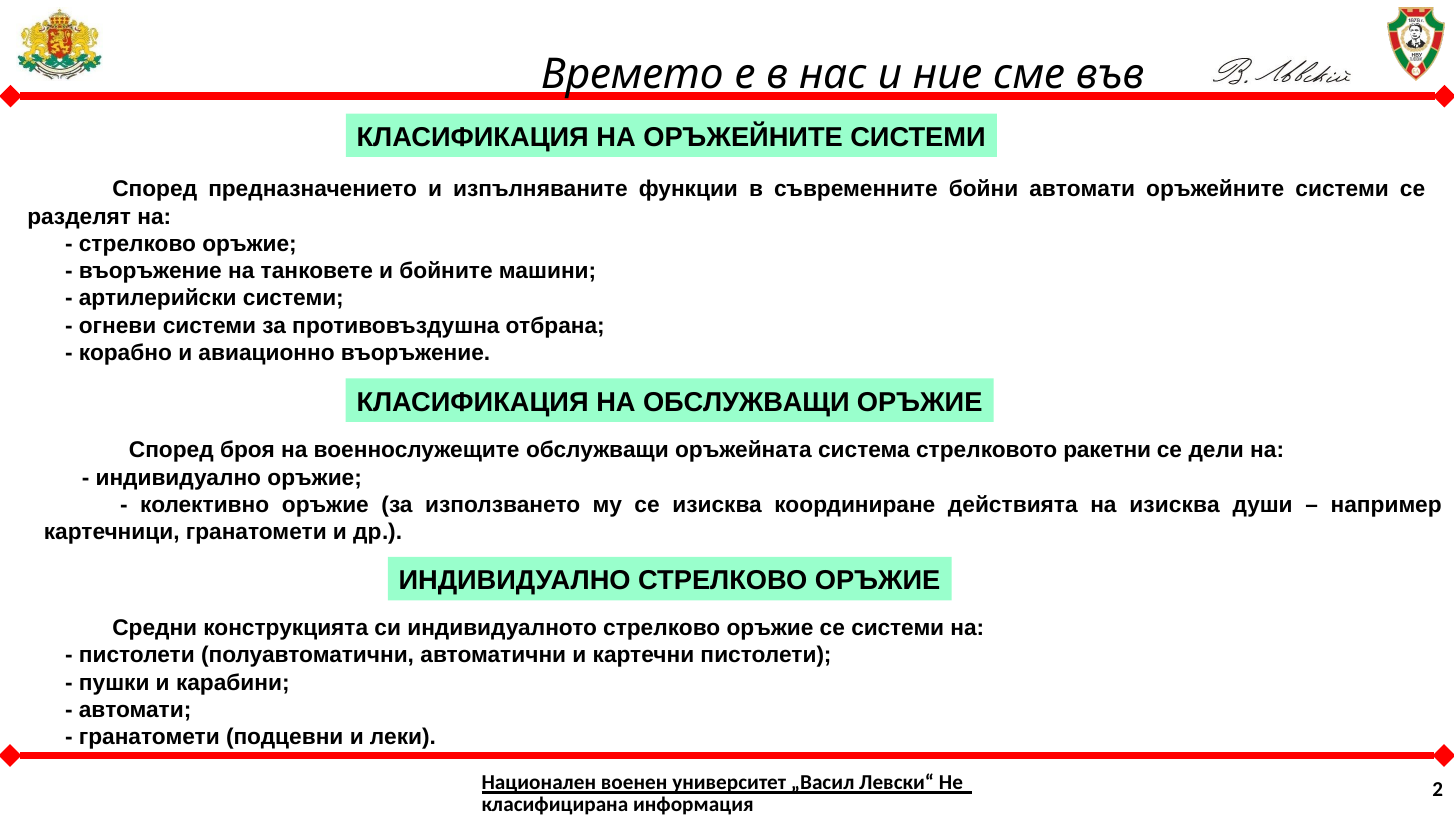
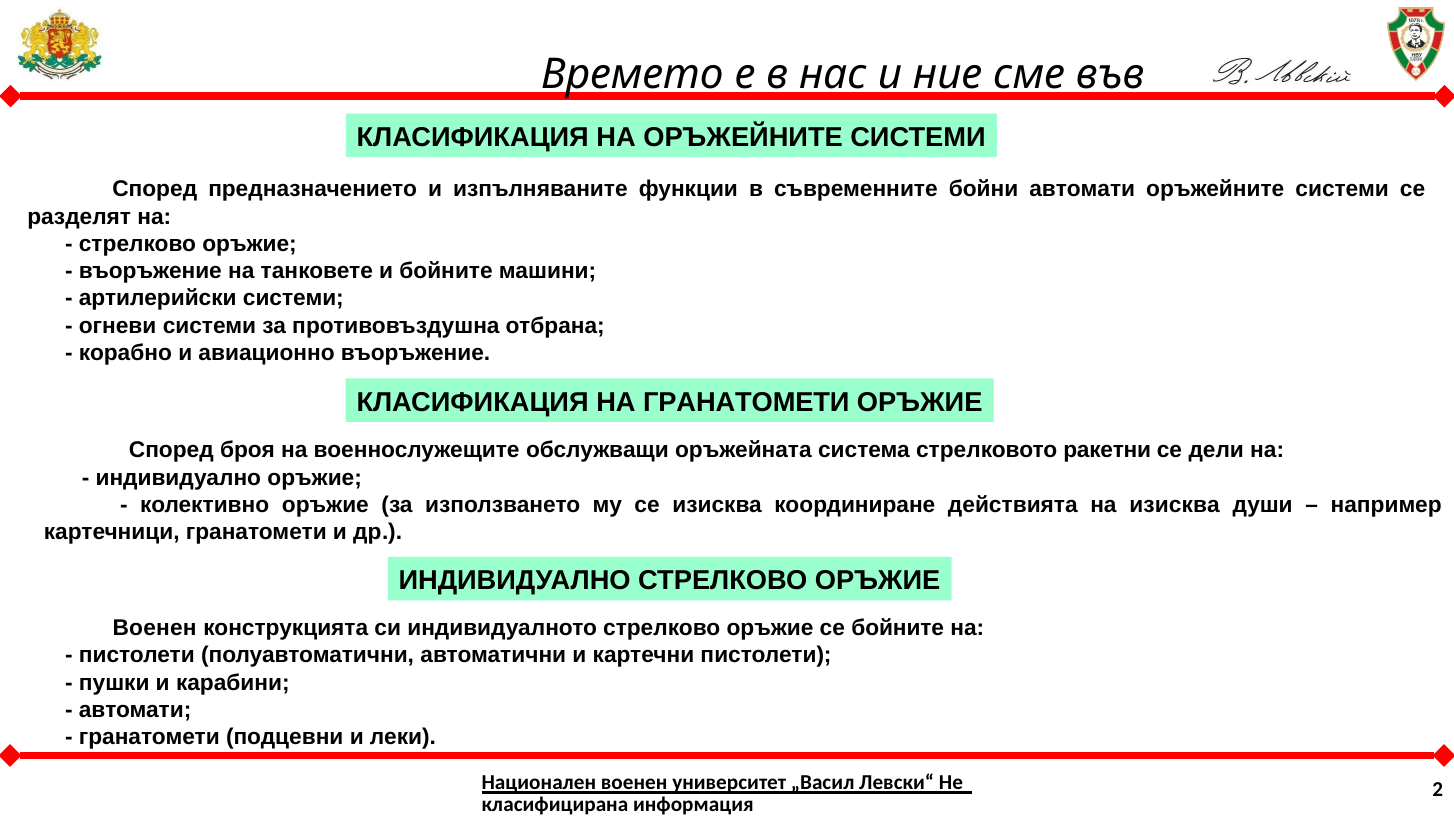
НА ОБСЛУЖВАЩИ: ОБСЛУЖВАЩИ -> ГРАНАТОМЕТИ (746, 402)
Средни: Средни -> Военен (155, 628)
се системи: системи -> бойните (898, 628)
